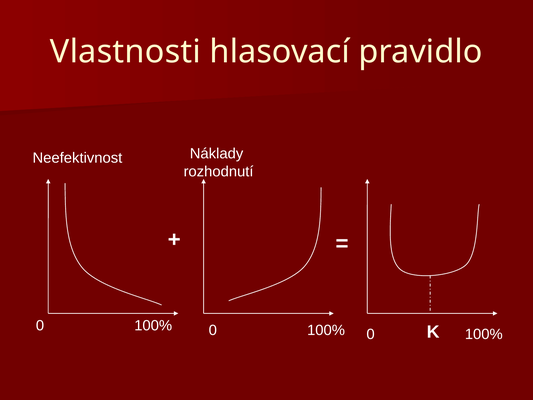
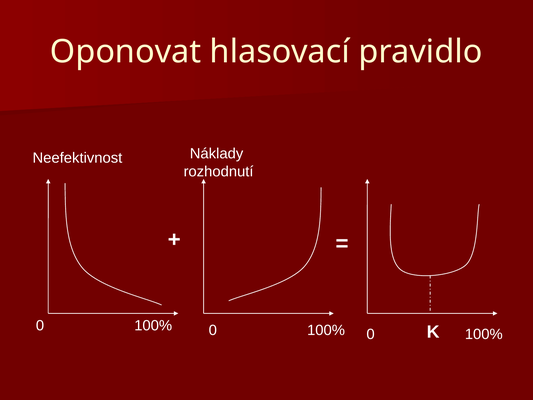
Vlastnosti: Vlastnosti -> Oponovat (126, 52)
